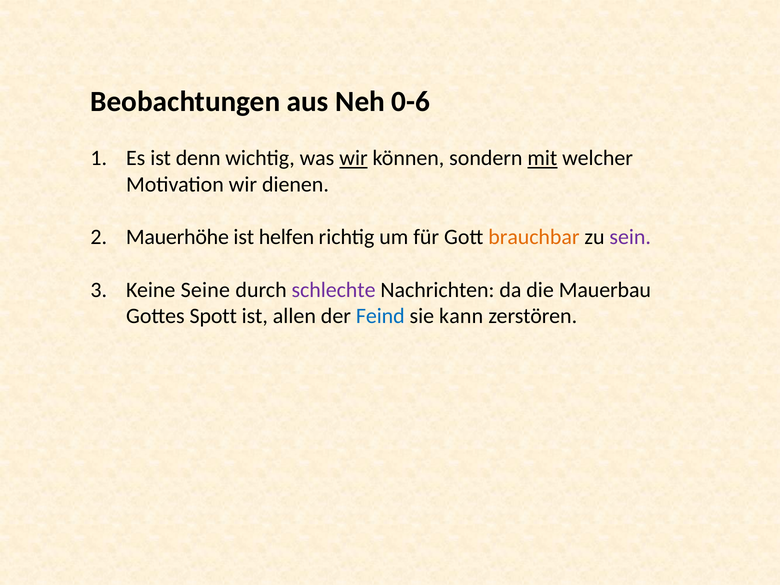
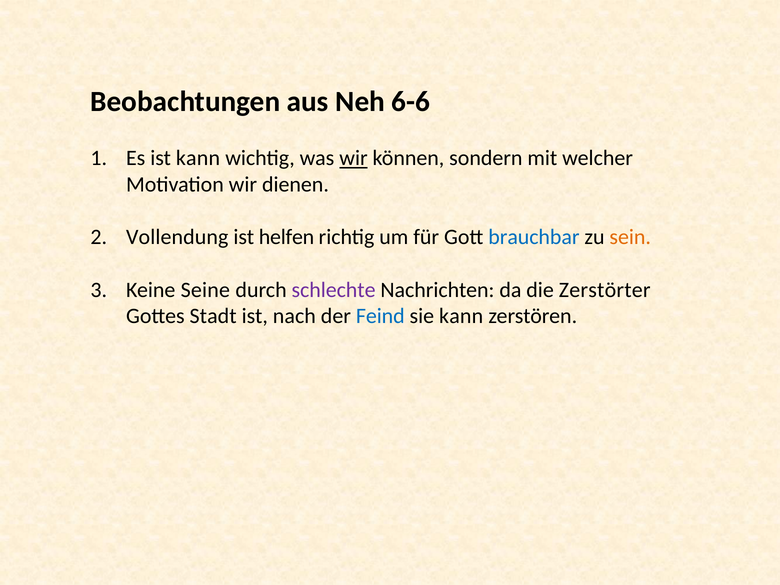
0-6: 0-6 -> 6-6 (411, 102)
ist denn: denn -> kann (198, 158)
mit underline: present -> none (542, 158)
Mauerhöhe: Mauerhöhe -> Vollendung (177, 237)
brauchbar colour: orange -> blue (534, 237)
sein colour: purple -> orange (630, 237)
Mauerbau: Mauerbau -> Zerstörter (605, 290)
Spott: Spott -> Stadt (213, 316)
allen: allen -> nach (294, 316)
